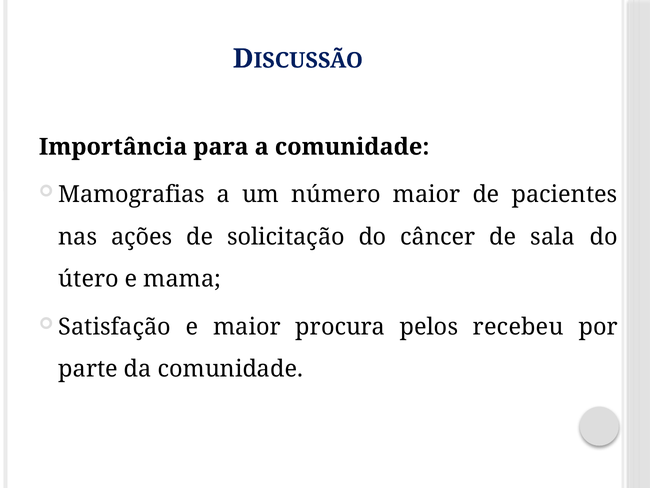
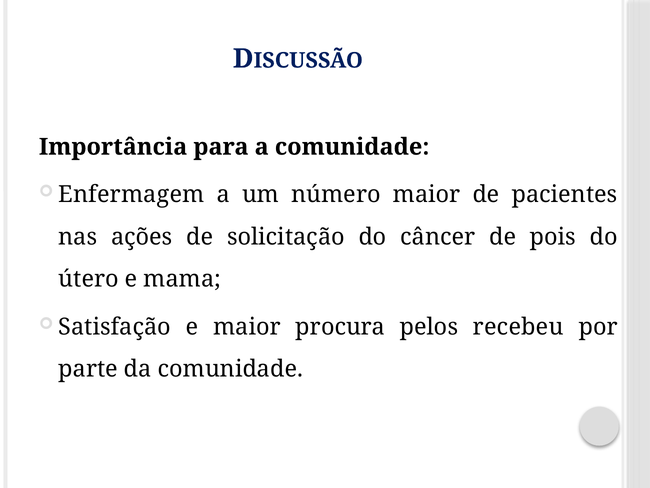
Mamografias: Mamografias -> Enfermagem (131, 194)
sala: sala -> pois (553, 237)
